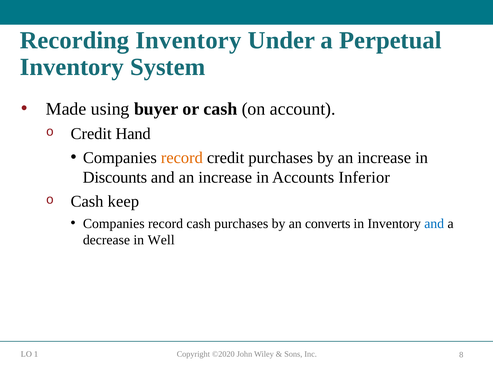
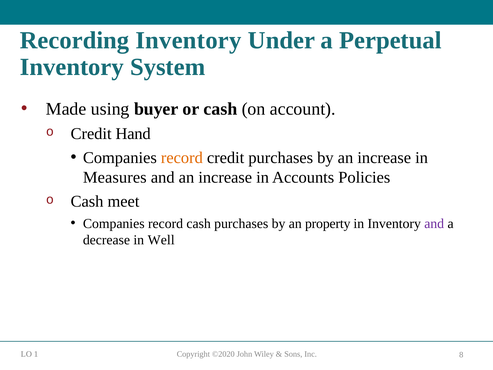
Discounts: Discounts -> Measures (115, 177)
Inferior: Inferior -> Policies (364, 177)
keep: keep -> meet (123, 201)
converts: converts -> property (328, 223)
and colour: blue -> purple (434, 223)
